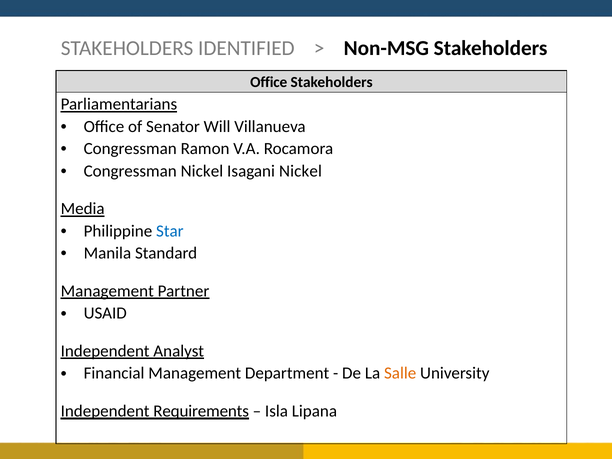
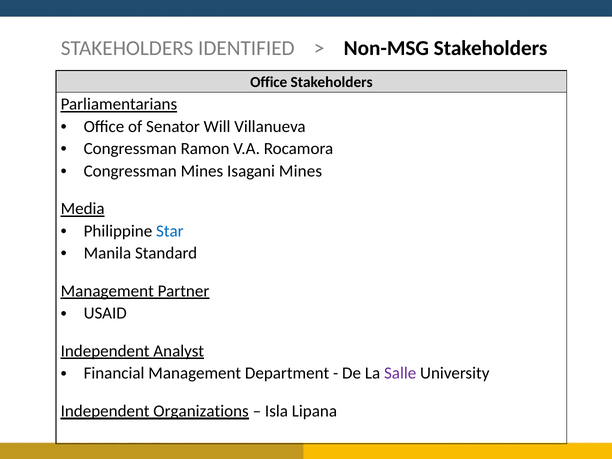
Congressman Nickel: Nickel -> Mines (202, 171)
Isagani Nickel: Nickel -> Mines (301, 171)
Salle colour: orange -> purple (400, 373)
Requirements: Requirements -> Organizations (201, 411)
